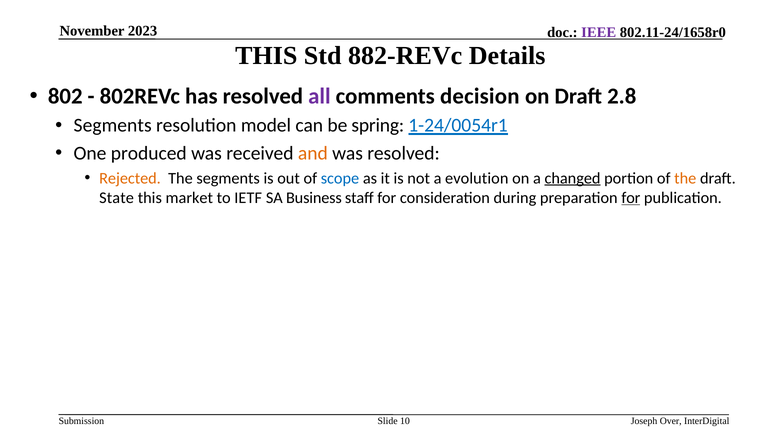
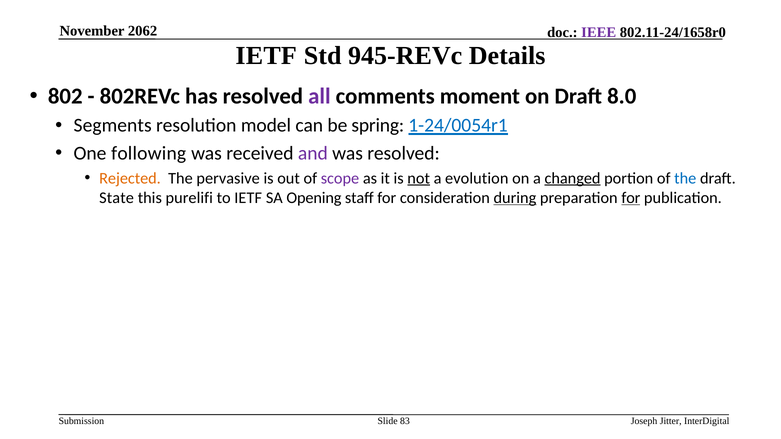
2023: 2023 -> 2062 (143, 31)
THIS: THIS -> IETF (266, 56)
882-REVc: 882-REVc -> 945-REVc (405, 56)
decision: decision -> moment (480, 96)
2.8: 2.8 -> 8.0 (622, 96)
produced: produced -> following (149, 153)
and colour: orange -> purple (313, 153)
The segments: segments -> pervasive (228, 178)
scope colour: blue -> purple (340, 178)
not underline: none -> present (419, 178)
the colour: orange -> blue (685, 178)
market: market -> purelifi (189, 198)
Business: Business -> Opening (314, 198)
during underline: none -> present (515, 198)
10: 10 -> 83 (405, 421)
Over: Over -> Jitter (671, 421)
